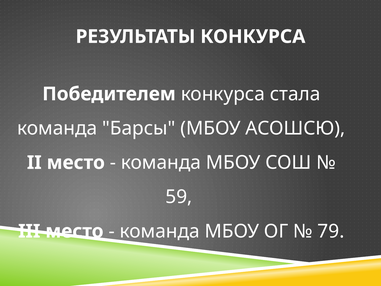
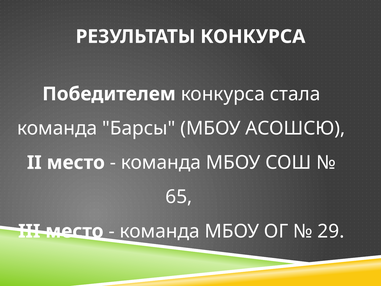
59: 59 -> 65 (179, 197)
79: 79 -> 29 (331, 231)
